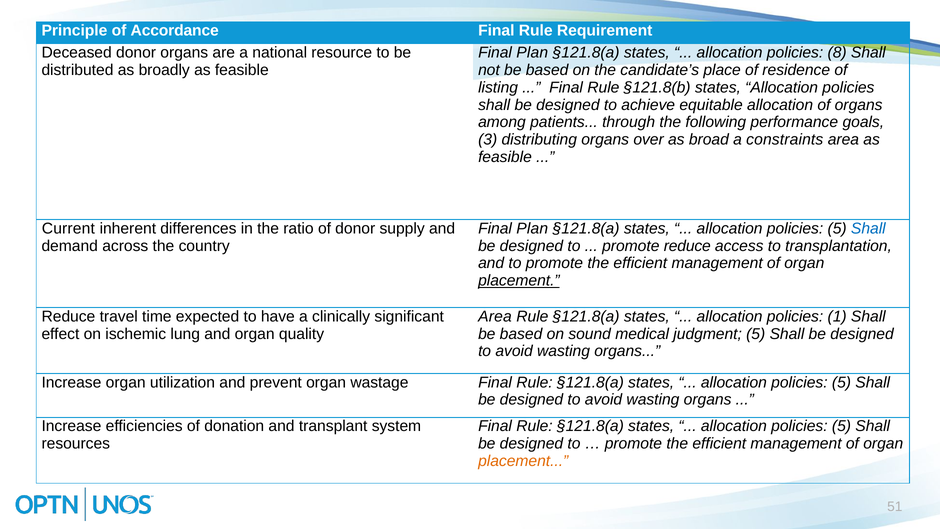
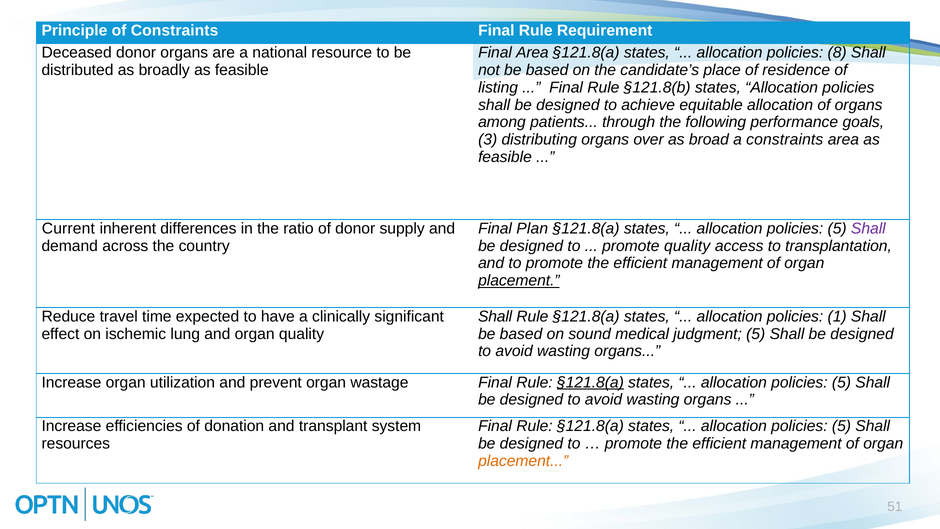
of Accordance: Accordance -> Constraints (175, 31)
Plan: Plan -> Area (532, 53)
Shall colour: blue -> purple (868, 228)
promote reduce: reduce -> quality (687, 246)
Area: Area -> Shall (495, 316)
§121.8(a underline: none -> present (590, 382)
